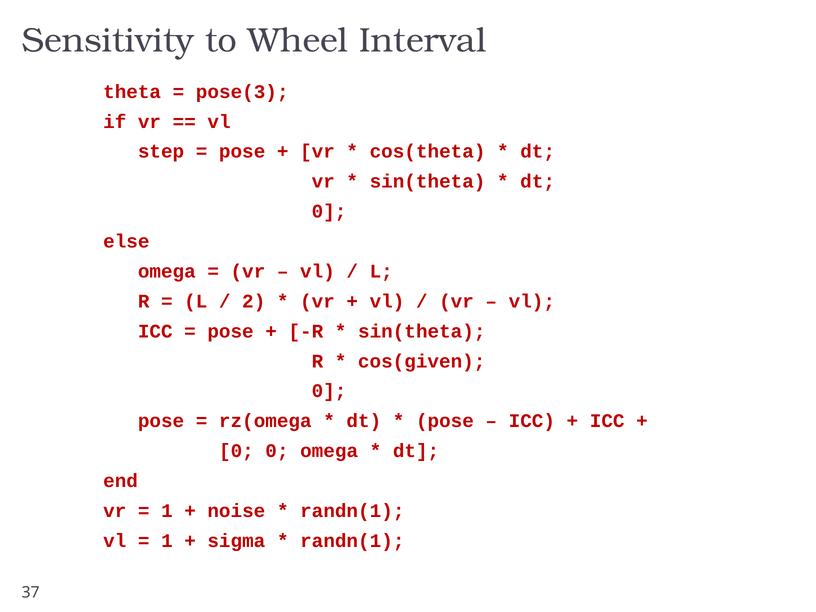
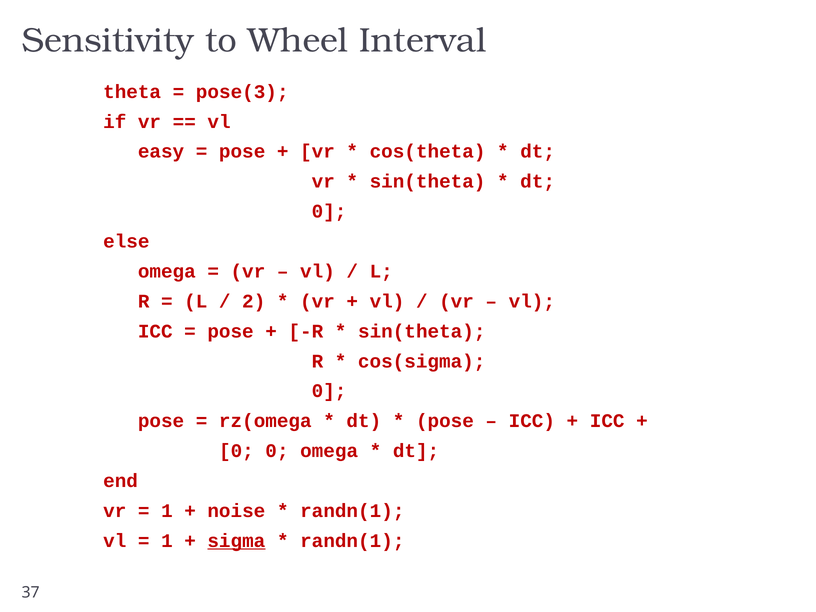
step: step -> easy (161, 152)
cos(given: cos(given -> cos(sigma (422, 361)
sigma underline: none -> present (236, 541)
